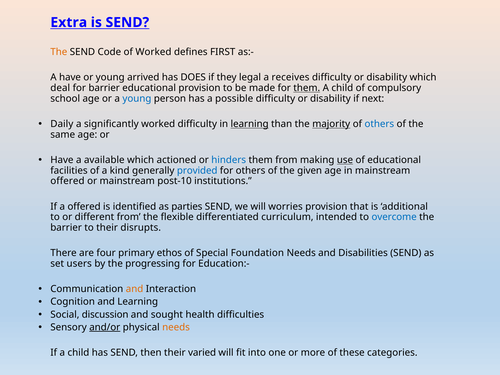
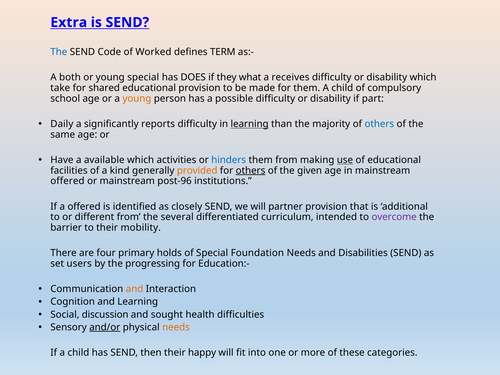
The colour: orange -> blue (59, 52)
FIRST: FIRST -> TERM (223, 52)
A have: have -> both (70, 77)
young arrived: arrived -> special (143, 77)
legal: legal -> what (250, 77)
deal: deal -> take (60, 88)
for barrier: barrier -> shared (104, 88)
them underline: present -> none (307, 88)
young colour: blue -> orange (137, 98)
next: next -> part (373, 98)
significantly worked: worked -> reports (158, 124)
majority underline: present -> none (331, 124)
actioned: actioned -> activities (176, 160)
provided colour: blue -> orange (197, 170)
others underline: none -> present (251, 170)
post-10: post-10 -> post-96 (175, 181)
parties: parties -> closely (187, 206)
worries: worries -> partner (286, 206)
flexible: flexible -> several (177, 217)
overcome colour: blue -> purple (394, 217)
disrupts: disrupts -> mobility (141, 227)
ethos: ethos -> holds (169, 253)
varied: varied -> happy (202, 353)
